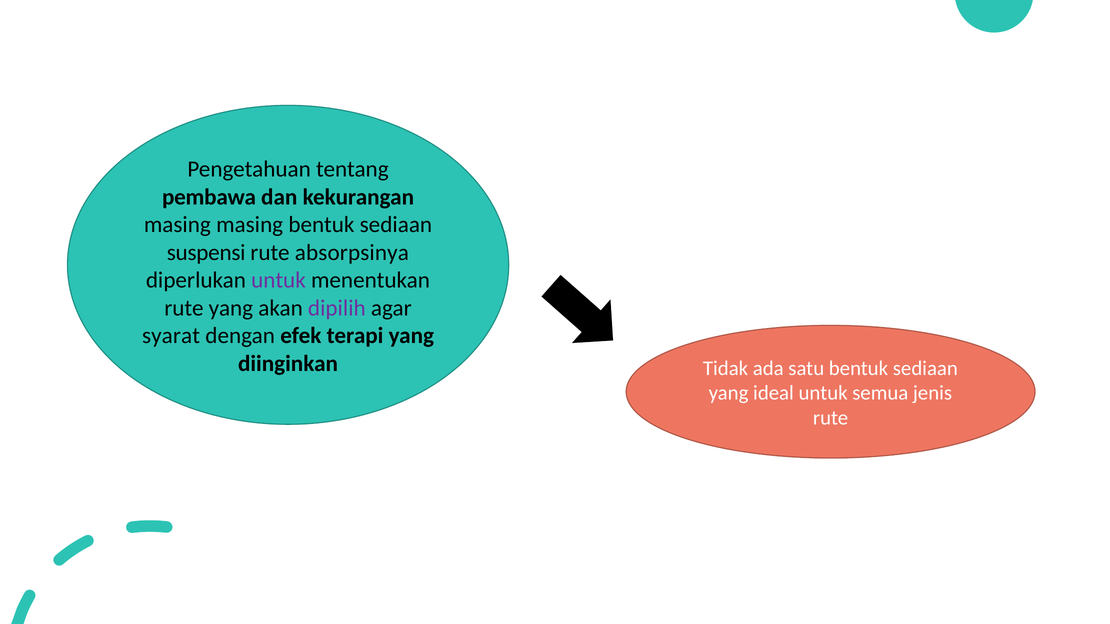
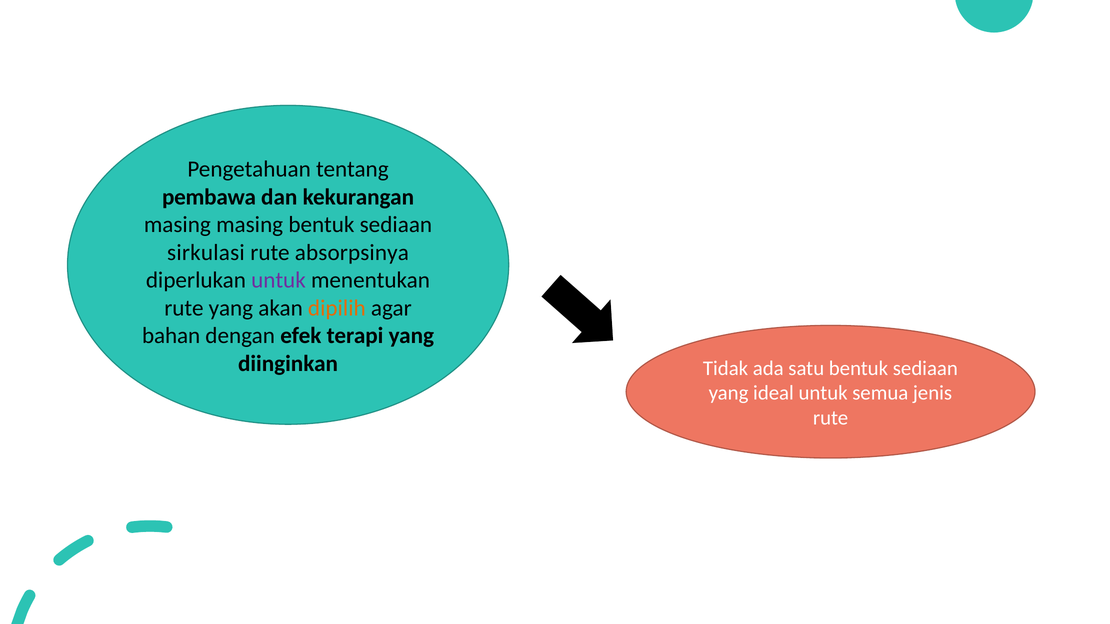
suspensi: suspensi -> sirkulasi (206, 253)
dipilih colour: purple -> orange (337, 308)
syarat: syarat -> bahan (171, 336)
